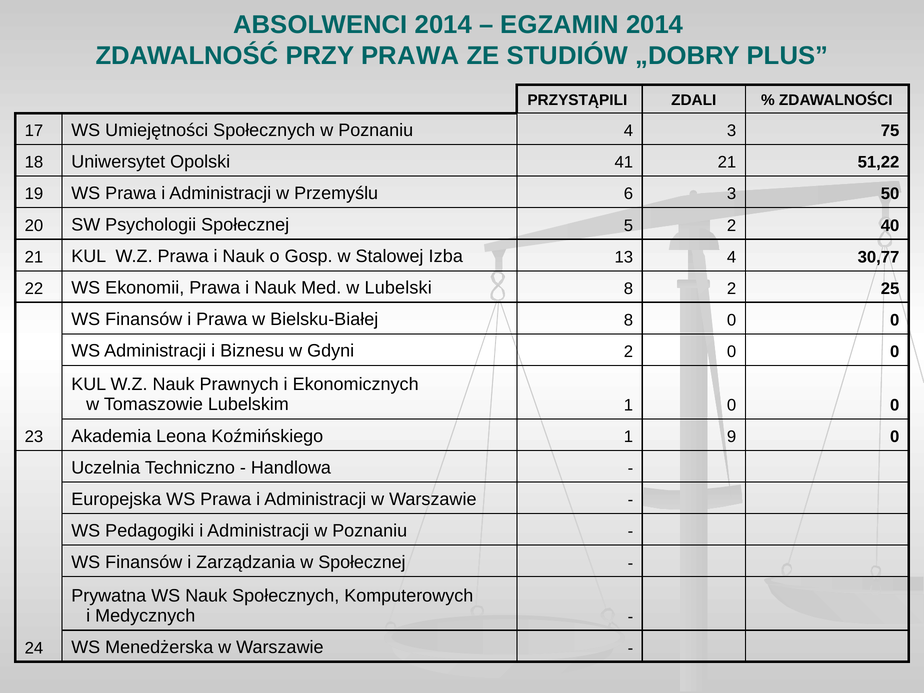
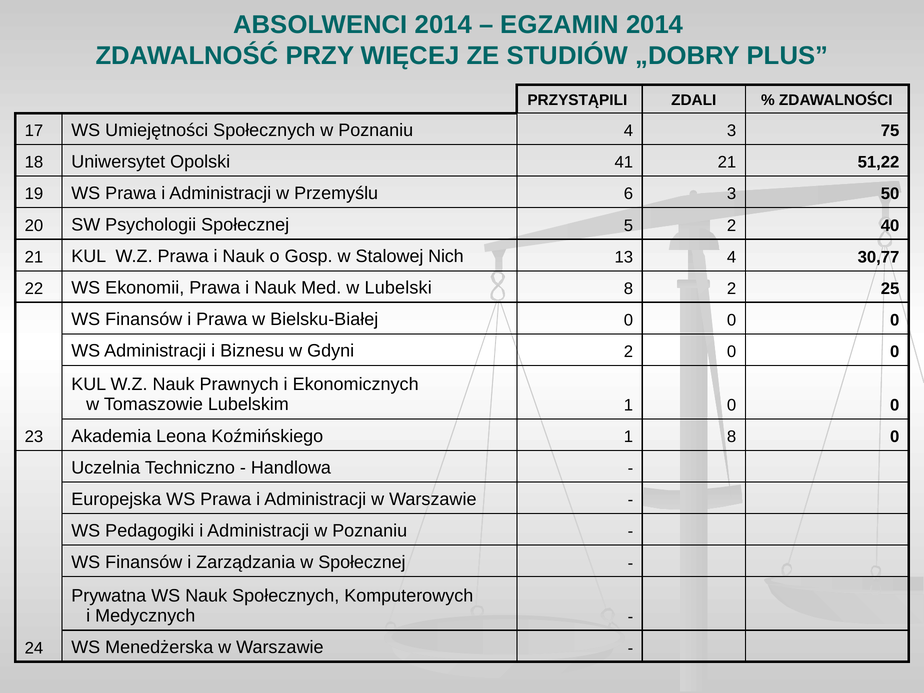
PRZY PRAWA: PRAWA -> WIĘCEJ (410, 56)
Izba: Izba -> Nich (446, 256)
Bielsku-Białej 8: 8 -> 0 (628, 320)
1 9: 9 -> 8 (732, 437)
